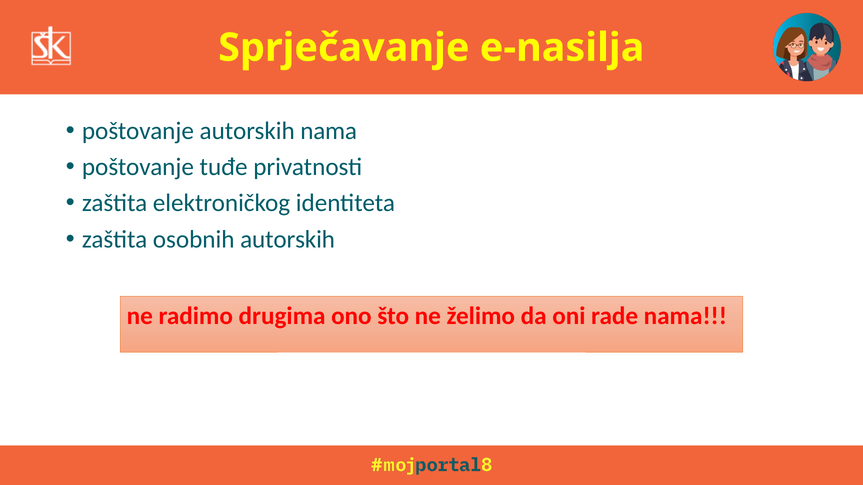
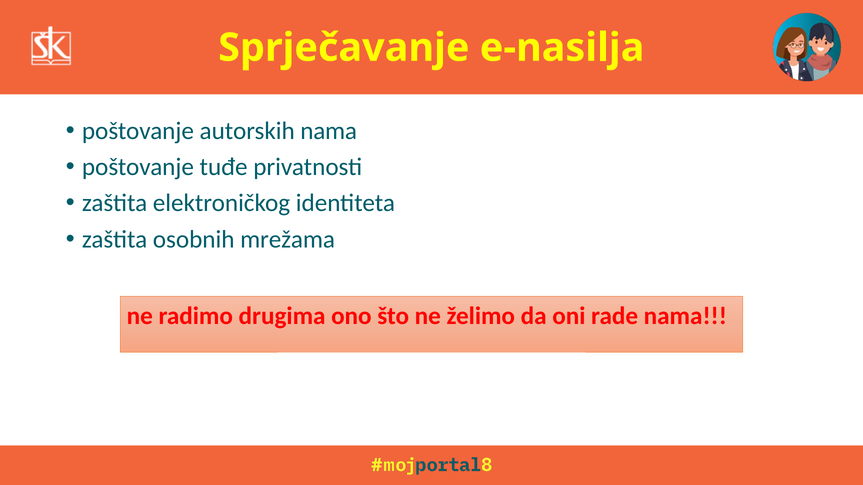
osobnih autorskih: autorskih -> mrežama (288, 239)
